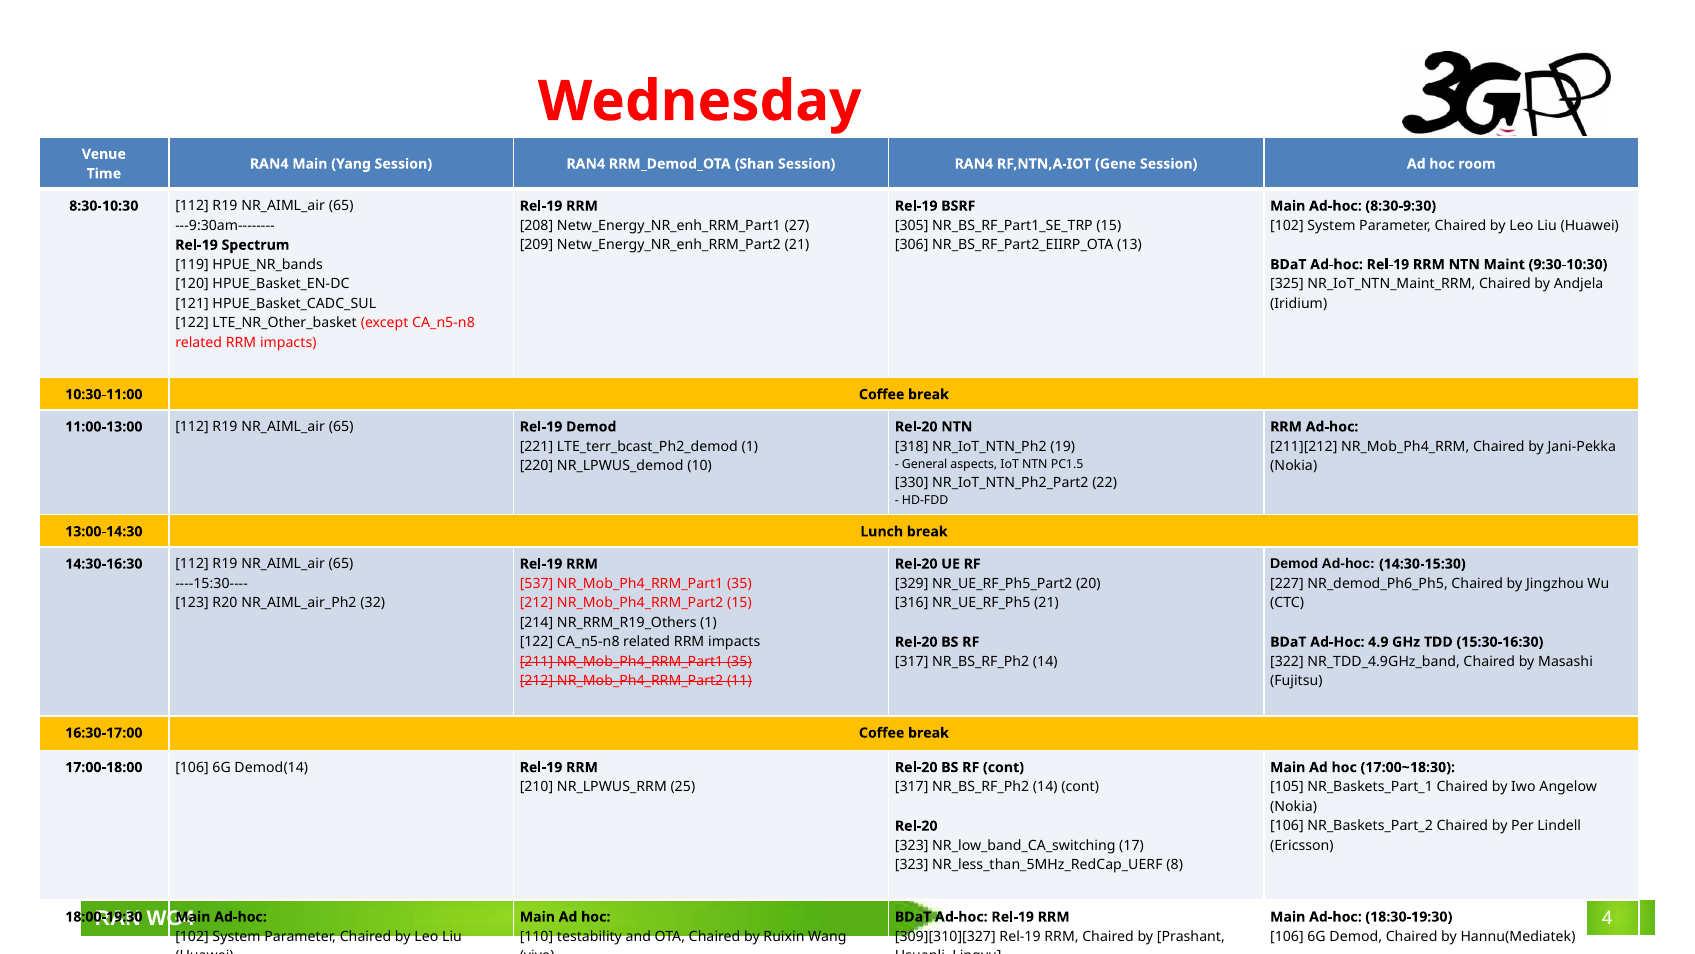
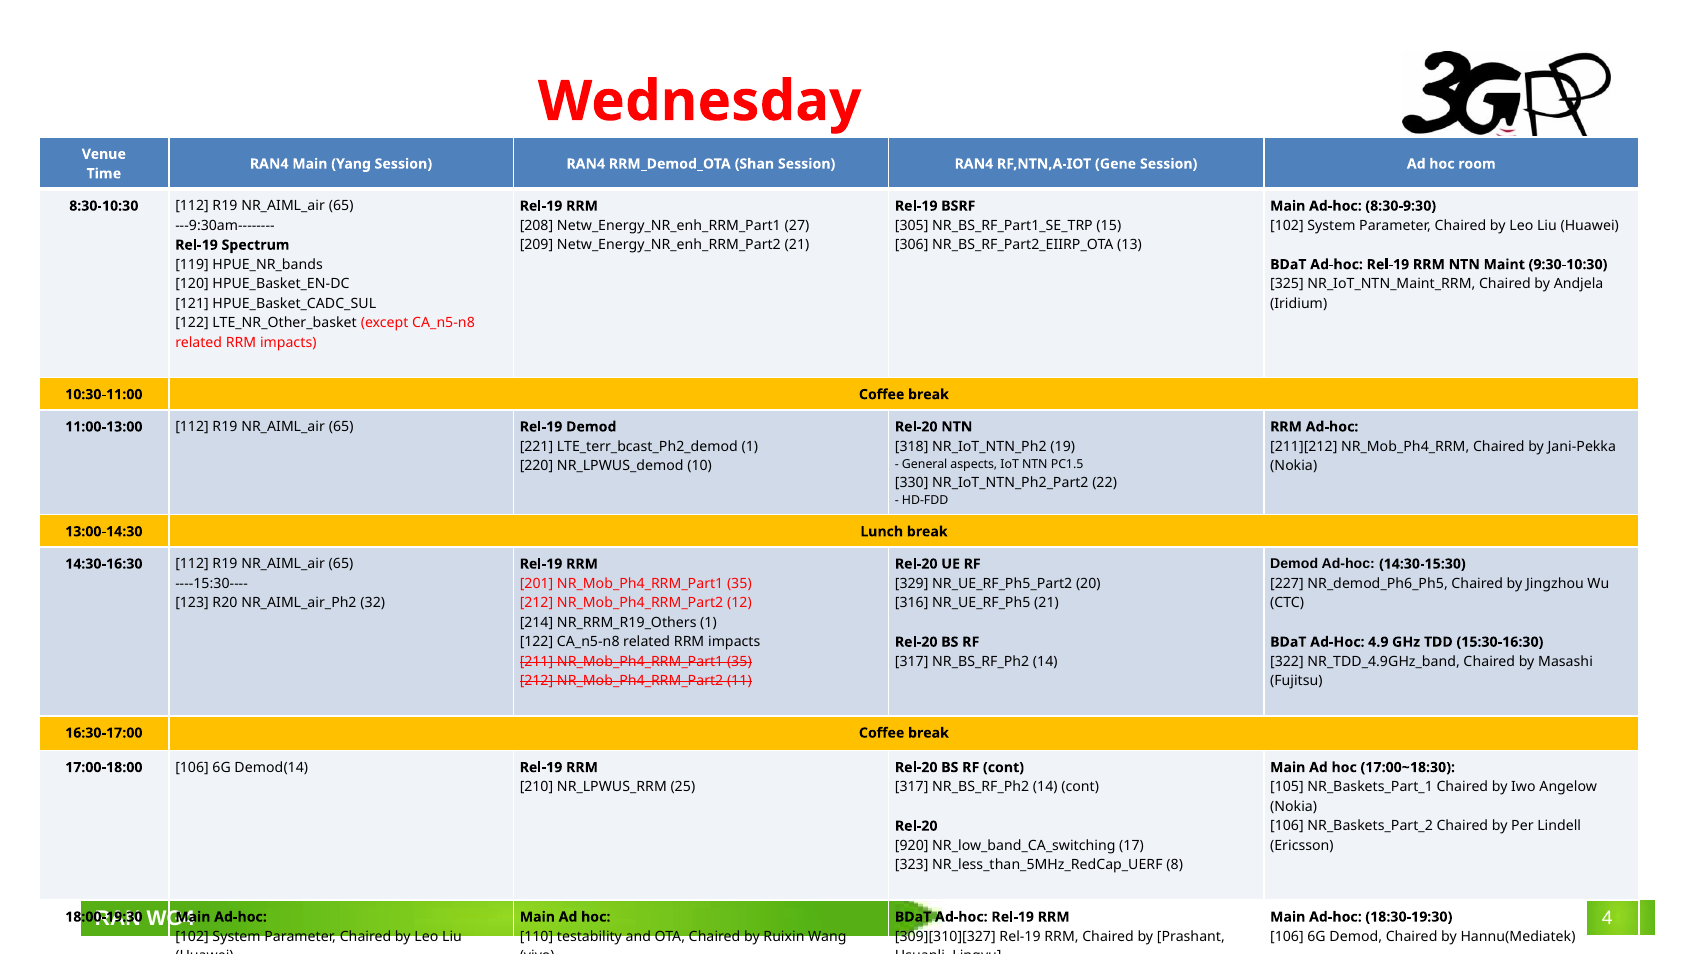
537: 537 -> 201 (537, 583)
15: 15 -> 12 (739, 603)
323: 323 -> 920 (912, 845)
